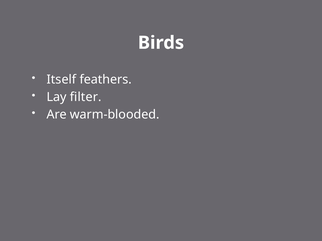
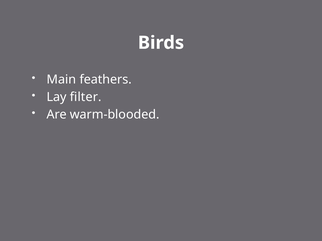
Itself: Itself -> Main (61, 80)
